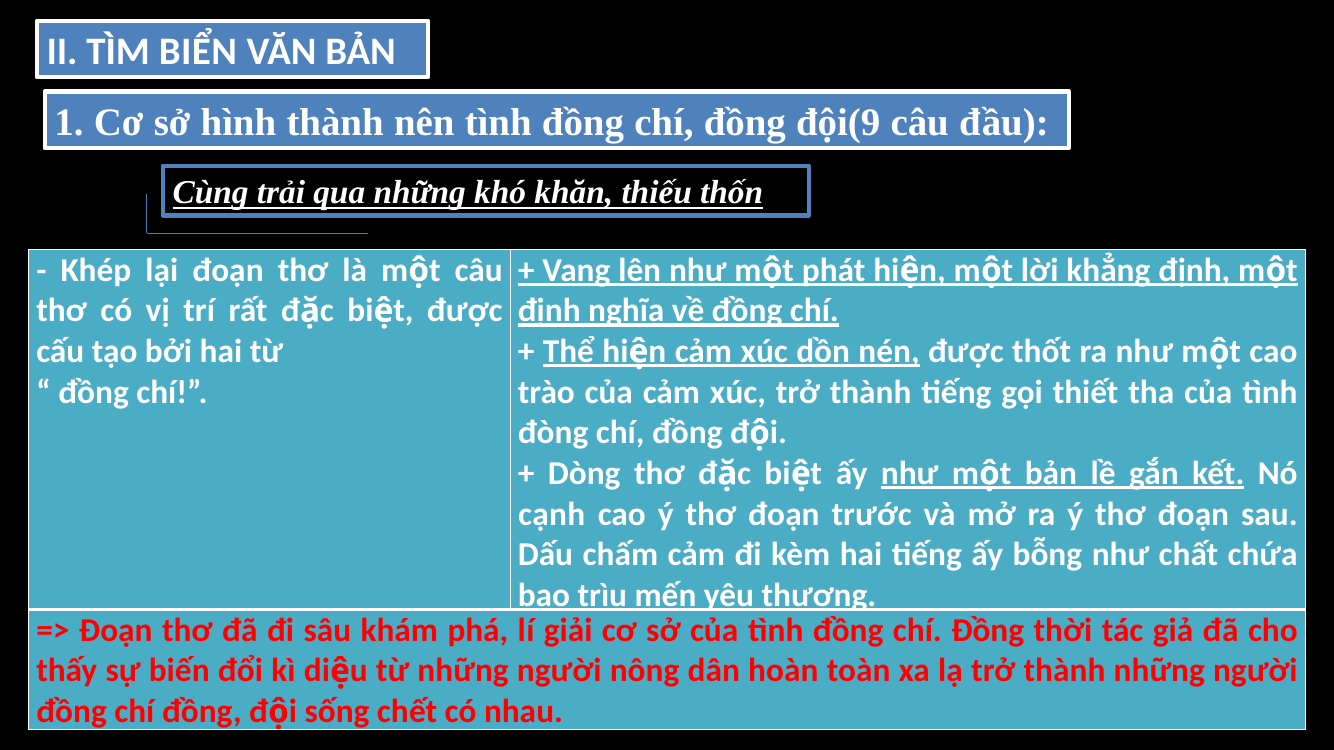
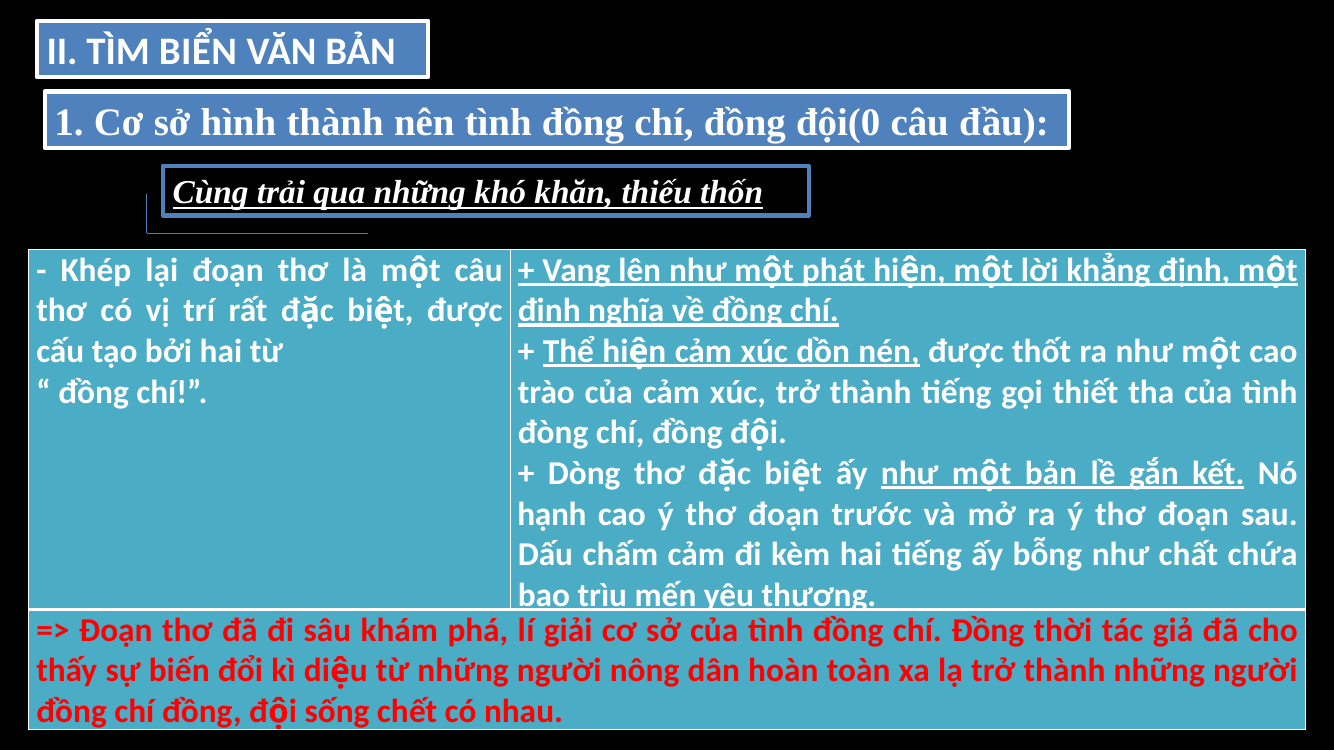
đội(9: đội(9 -> đội(0 (838, 122)
cạnh: cạnh -> hạnh (552, 514)
